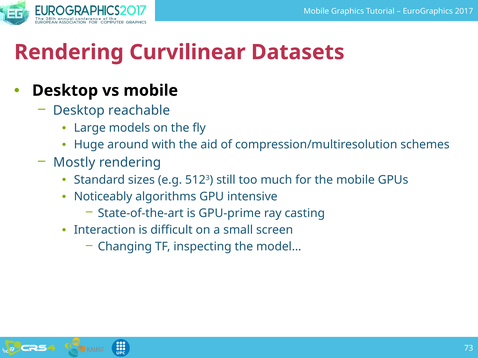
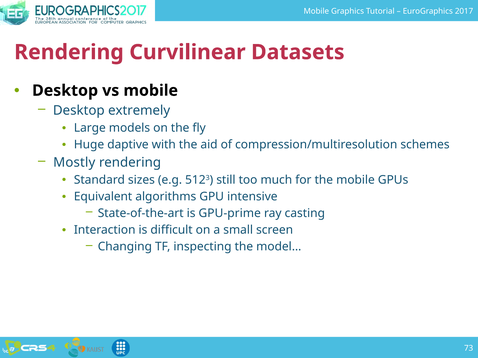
reachable: reachable -> extremely (139, 111)
around: around -> daptive (128, 145)
Noticeably: Noticeably -> Equivalent (103, 197)
